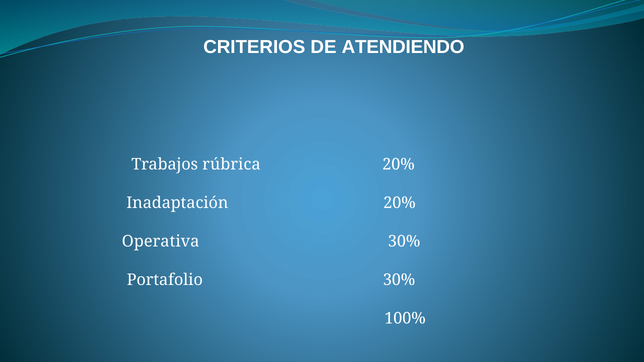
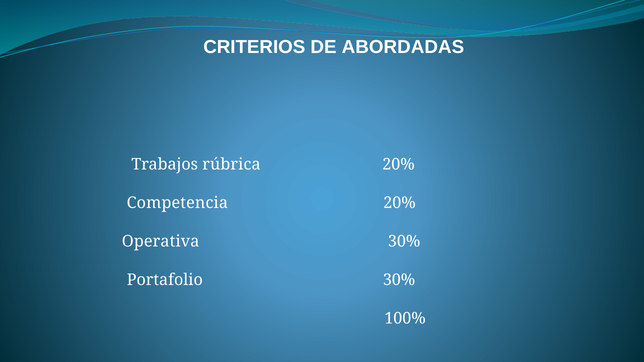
ATENDIENDO: ATENDIENDO -> ABORDADAS (403, 47)
Inadaptación: Inadaptación -> Competencia (177, 203)
